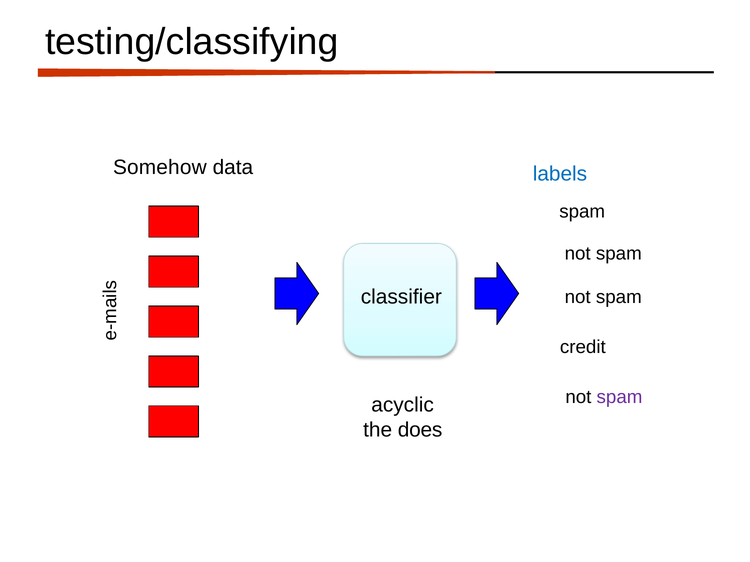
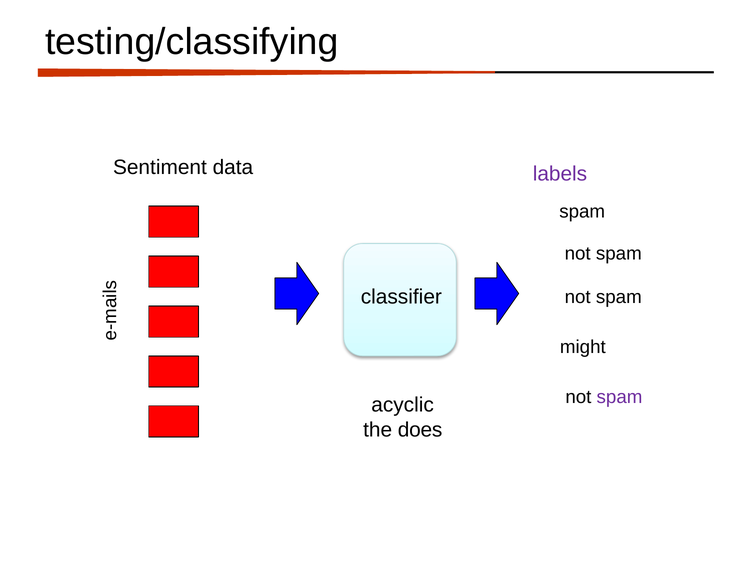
Somehow: Somehow -> Sentiment (160, 168)
labels colour: blue -> purple (560, 174)
credit: credit -> might (583, 347)
